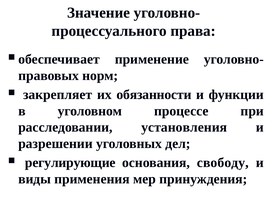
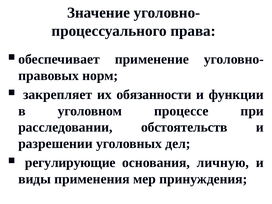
установления: установления -> обстоятельств (184, 127)
свободу: свободу -> личную (223, 163)
